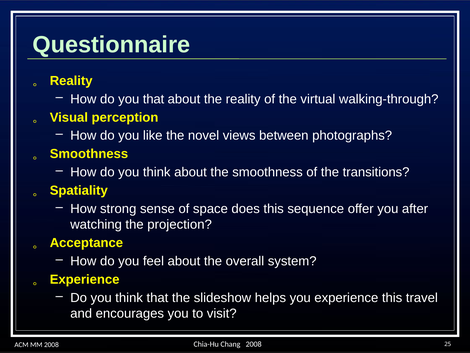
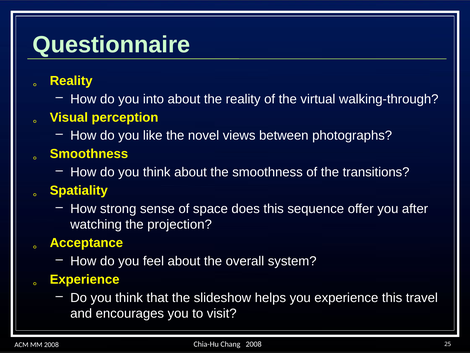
you that: that -> into (153, 99)
